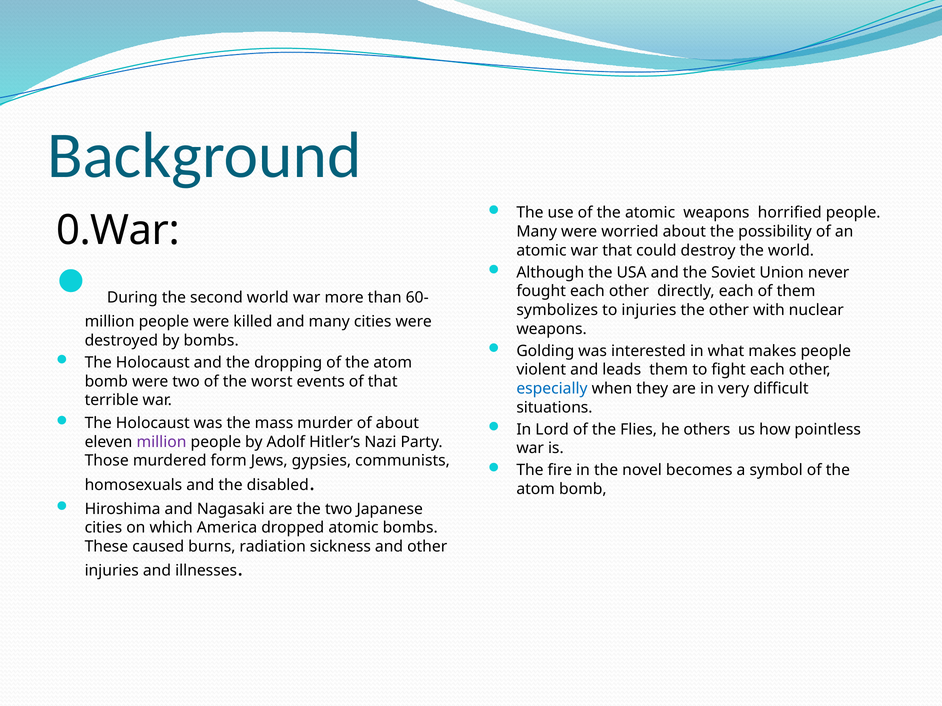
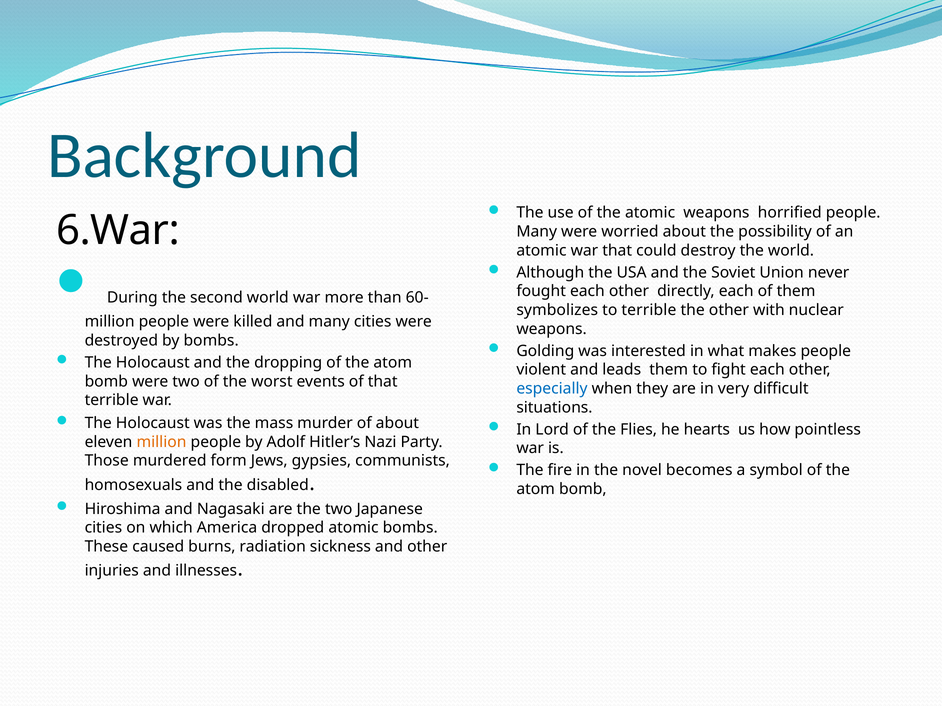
0.War: 0.War -> 6.War (118, 231)
to injuries: injuries -> terrible (649, 310)
others: others -> hearts (707, 430)
million colour: purple -> orange (161, 442)
